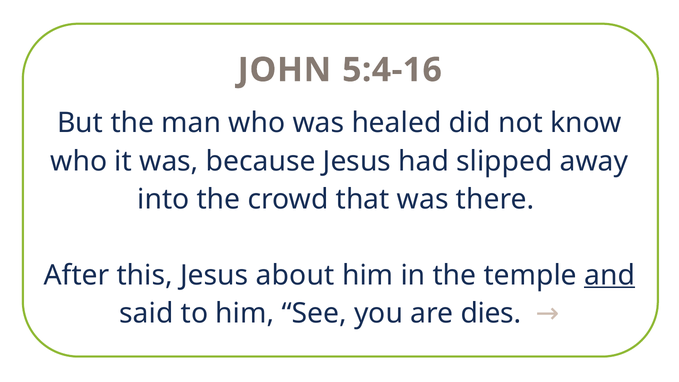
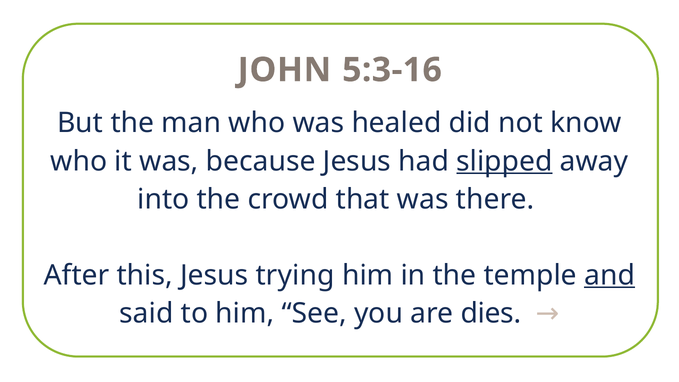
5:4-16: 5:4-16 -> 5:3-16 (392, 70)
slipped underline: none -> present (504, 161)
about: about -> trying (295, 275)
